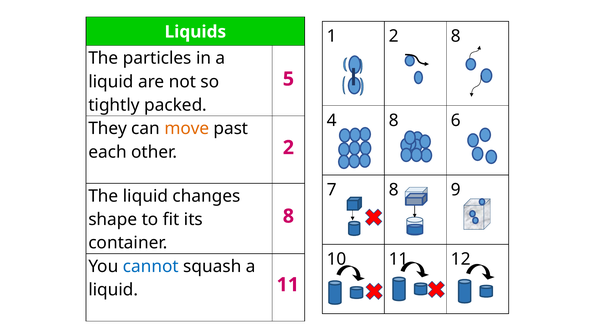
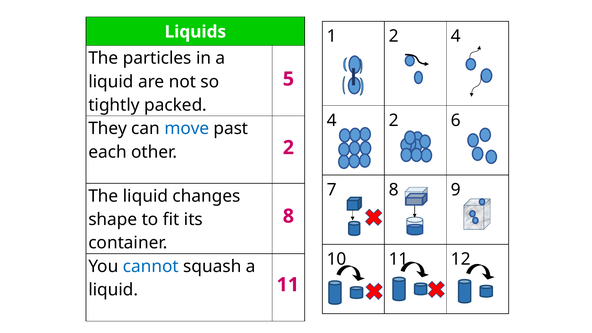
1 2 8: 8 -> 4 (456, 36)
4 8: 8 -> 2 (394, 120)
move colour: orange -> blue (187, 129)
